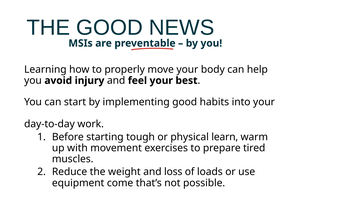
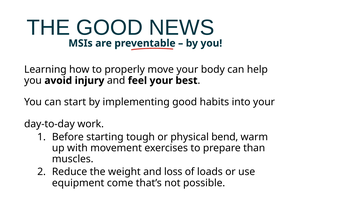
learn: learn -> bend (225, 136)
tired: tired -> than (254, 147)
